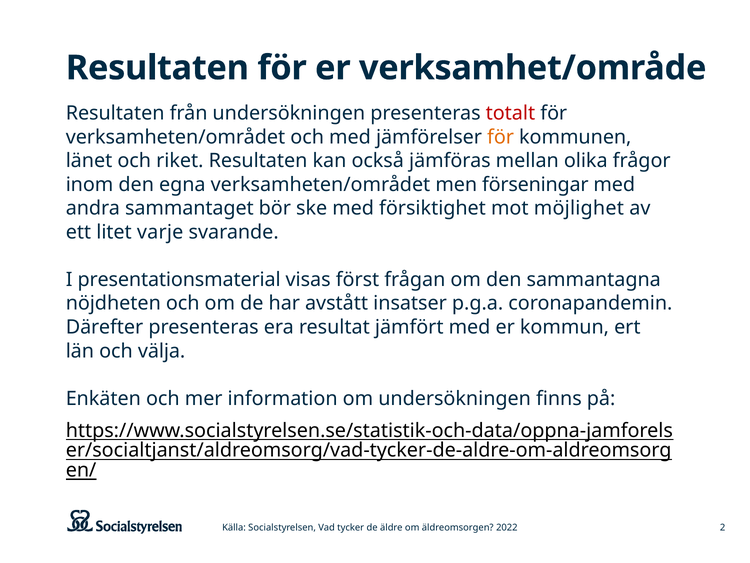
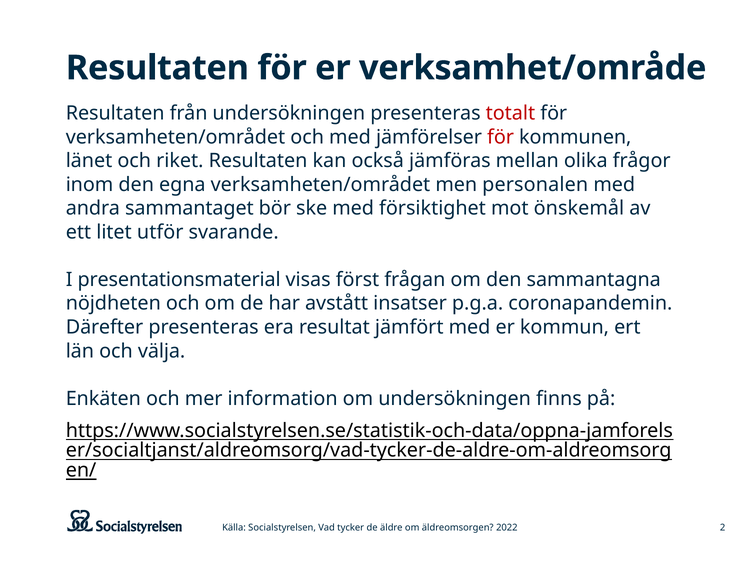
för colour: orange -> red (501, 137)
förseningar: förseningar -> personalen (535, 184)
möjlighet: möjlighet -> önskemål (579, 208)
varje: varje -> utför (160, 232)
